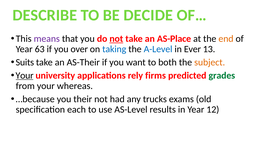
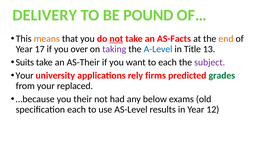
DESCRIBE: DESCRIBE -> DELIVERY (45, 15)
DECIDE: DECIDE -> POUND (148, 15)
means colour: purple -> orange (47, 39)
AS-Place: AS-Place -> AS-Facts (174, 39)
63: 63 -> 17 (40, 49)
taking colour: blue -> purple (114, 49)
Ever: Ever -> Title (192, 49)
to both: both -> each (168, 62)
subject colour: orange -> purple (210, 62)
Your underline: present -> none (25, 76)
whereas: whereas -> replaced (75, 86)
trucks: trucks -> below (155, 99)
